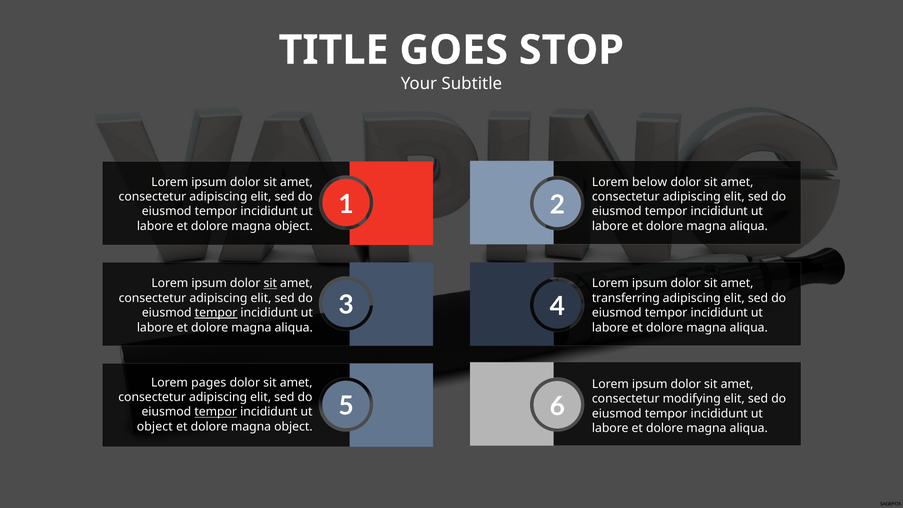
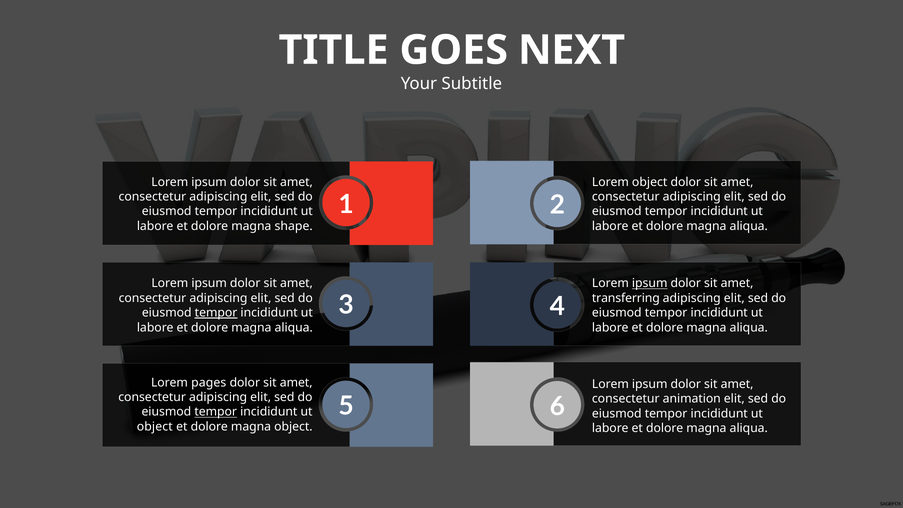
STOP: STOP -> NEXT (572, 50)
Lorem below: below -> object (650, 182)
object: object -> shape (294, 226)
sit underline: present -> none (270, 283)
ipsum underline: none -> present (650, 283)
modifying: modifying -> animation (692, 399)
